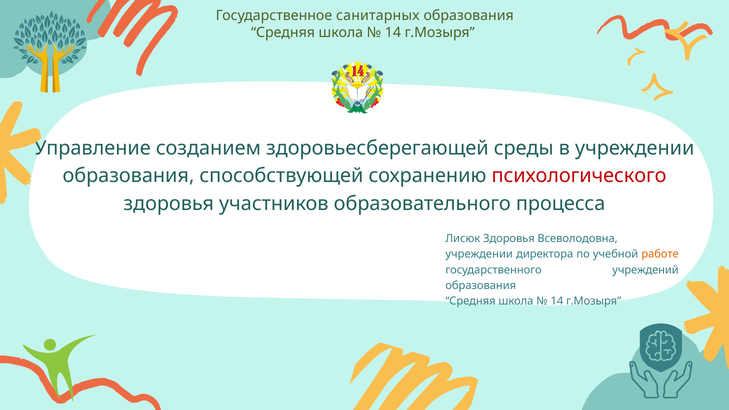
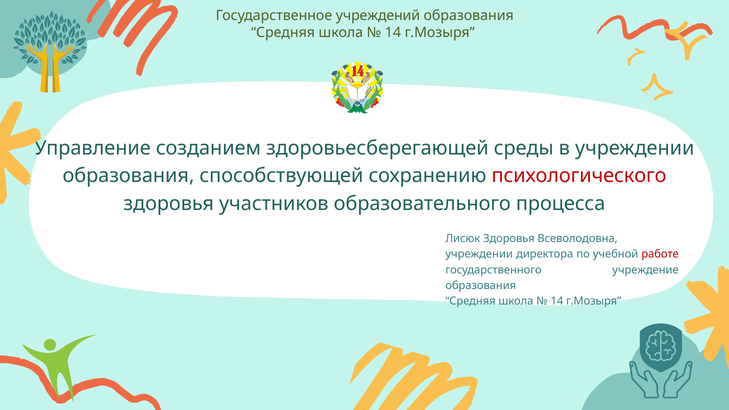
санитарных: санитарных -> учреждений (378, 15)
работе colour: orange -> red (660, 254)
учреждений: учреждений -> учреждение (646, 270)
